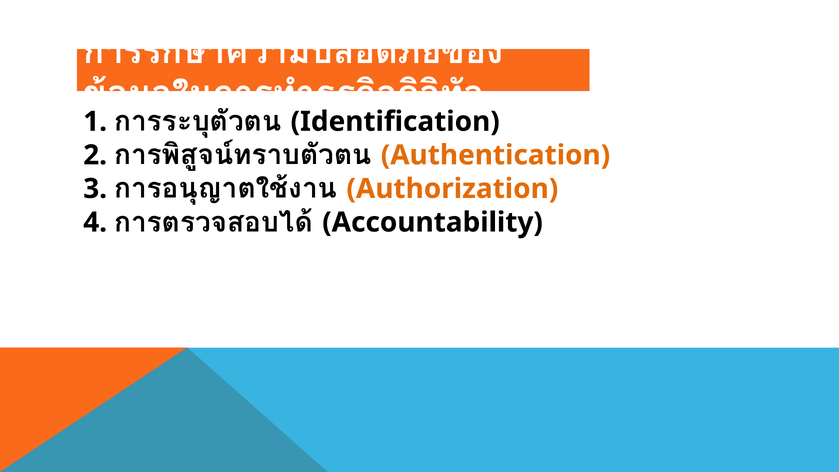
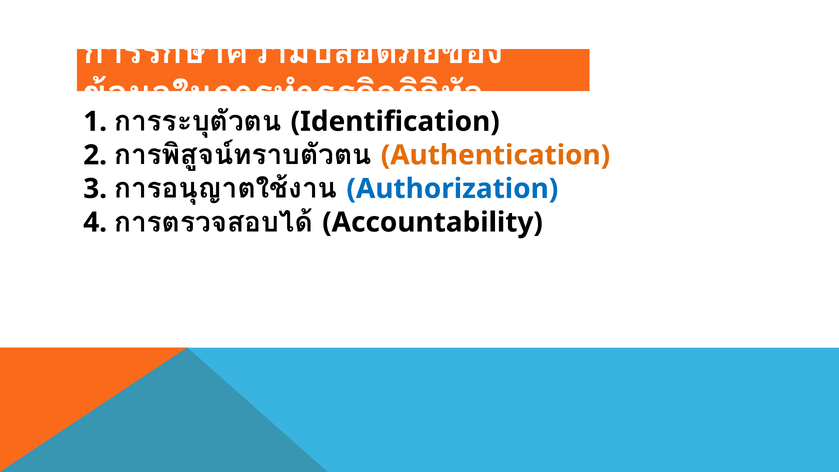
Authorization colour: orange -> blue (452, 189)
